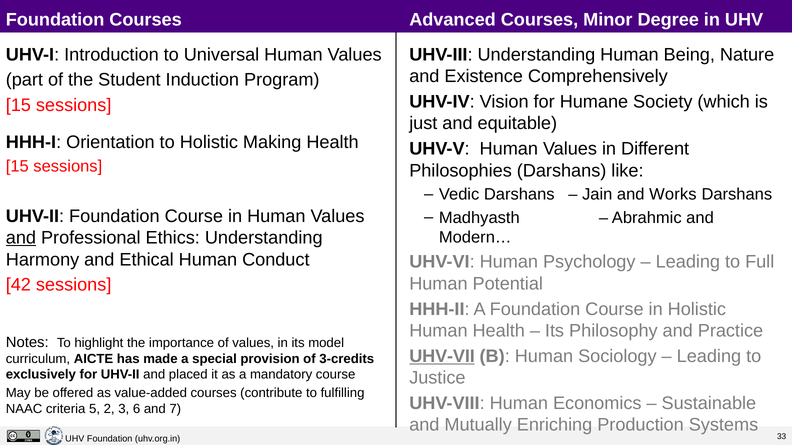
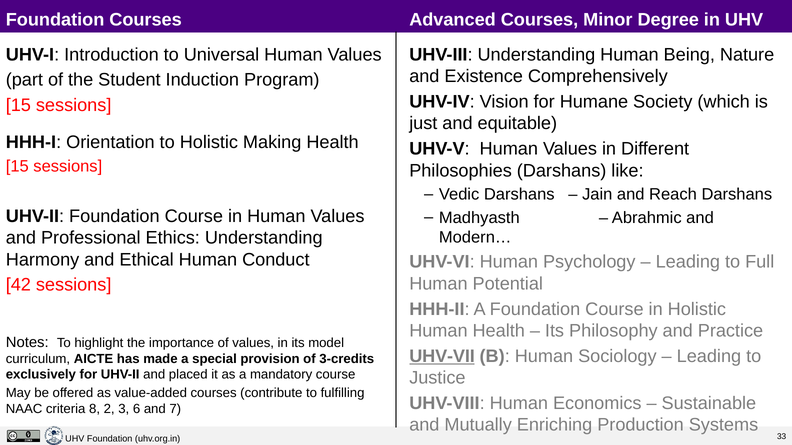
Works: Works -> Reach (673, 195)
and underline: present -> none (21, 238)
5: 5 -> 8 (95, 409)
